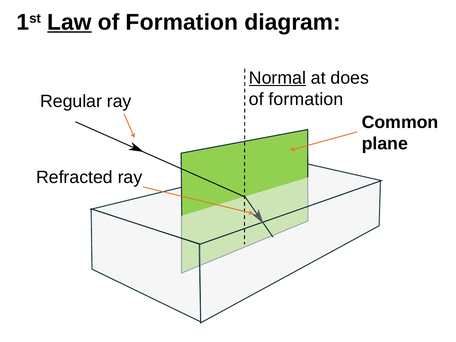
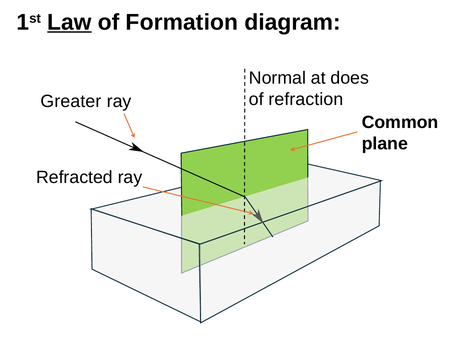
Normal underline: present -> none (277, 78)
formation: formation -> refraction (306, 99)
Regular: Regular -> Greater (71, 101)
